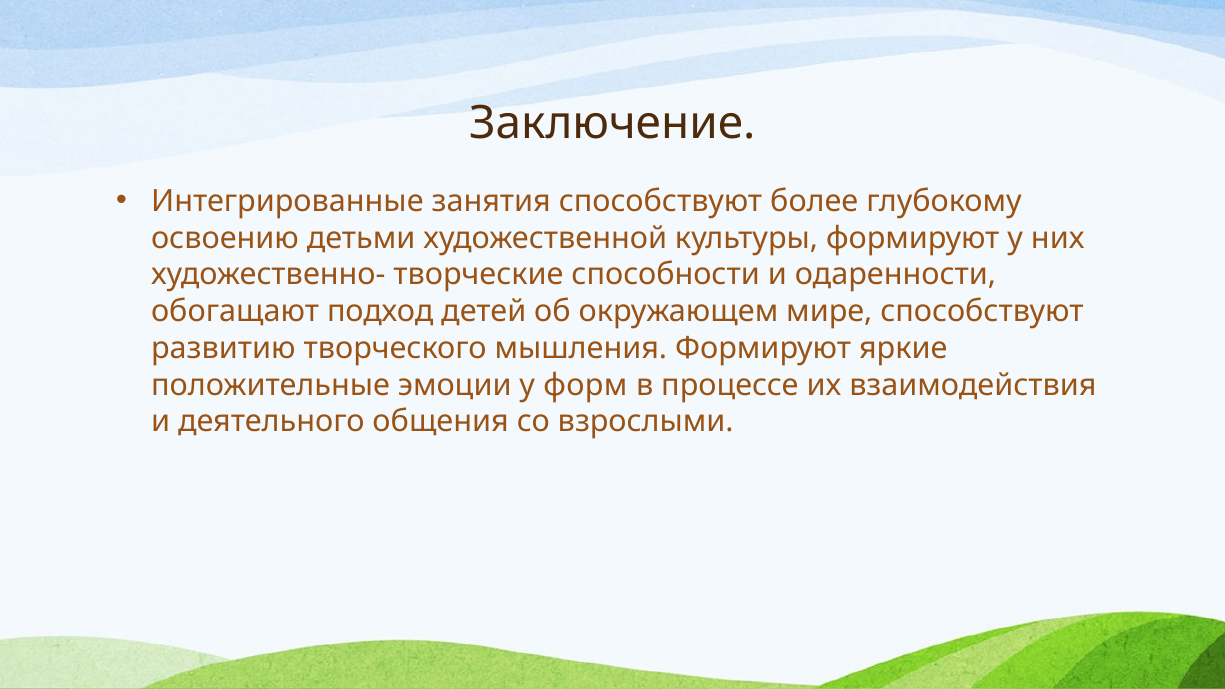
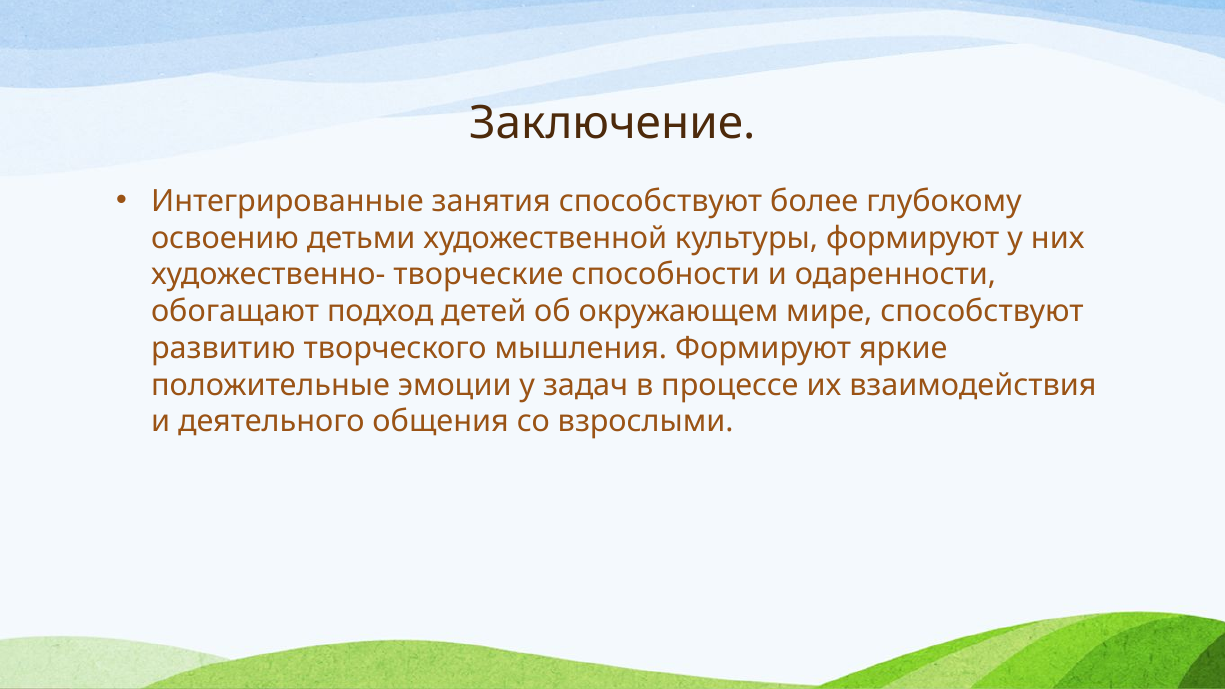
форм: форм -> задач (586, 385)
